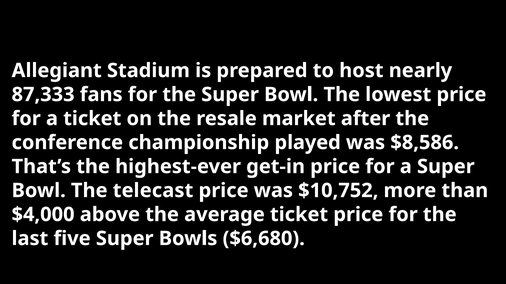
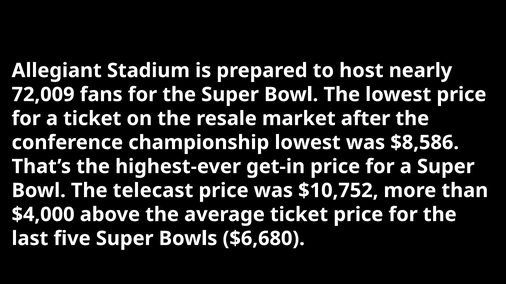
87,333: 87,333 -> 72,009 (43, 95)
championship played: played -> lowest (308, 143)
